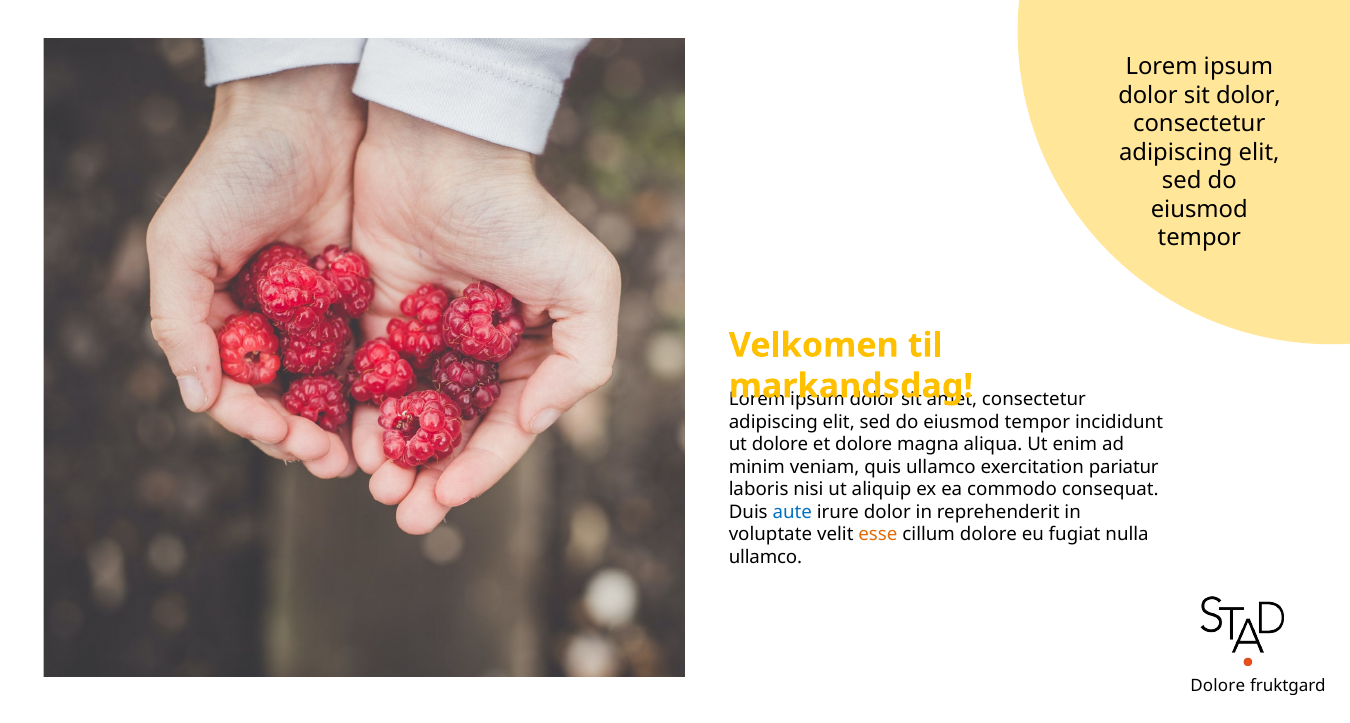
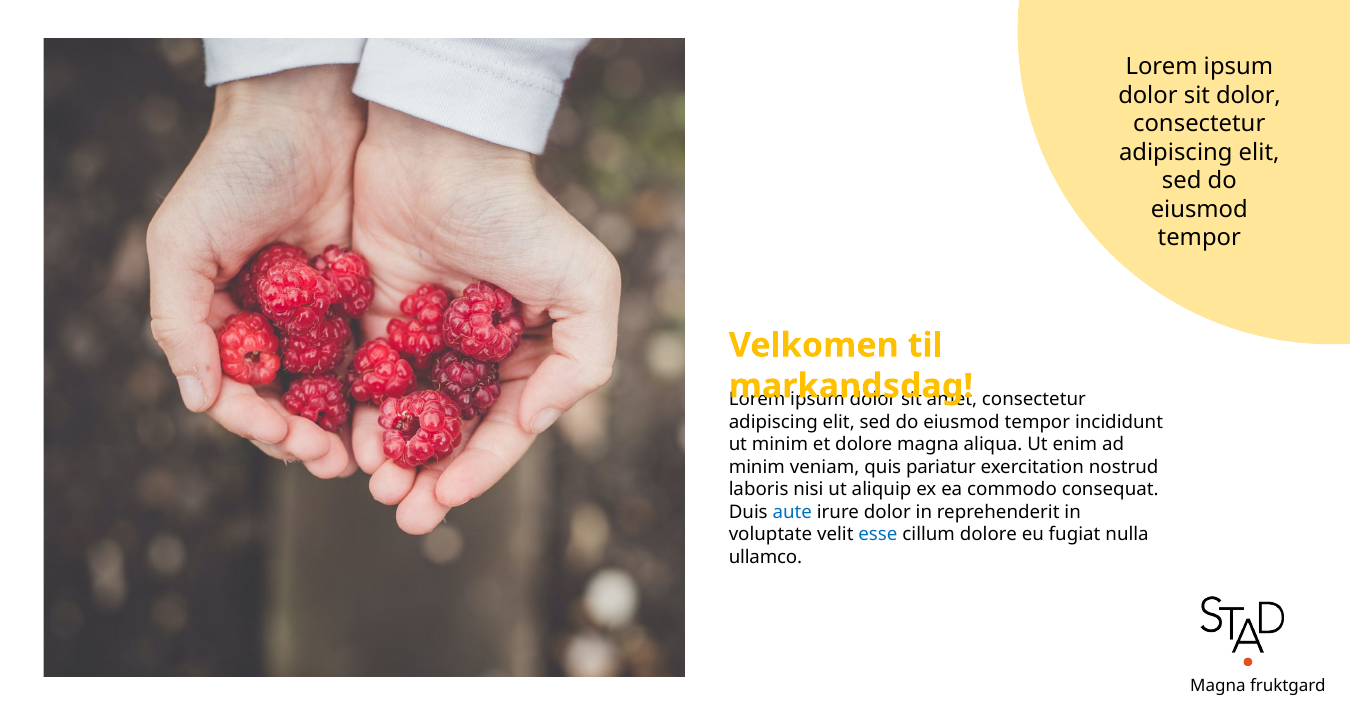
ut dolore: dolore -> minim (780, 445)
quis ullamco: ullamco -> pariatur (941, 467)
pariatur: pariatur -> nostrud (1124, 467)
esse colour: orange -> blue (878, 535)
Dolore: Dolore -> Magna (1218, 686)
